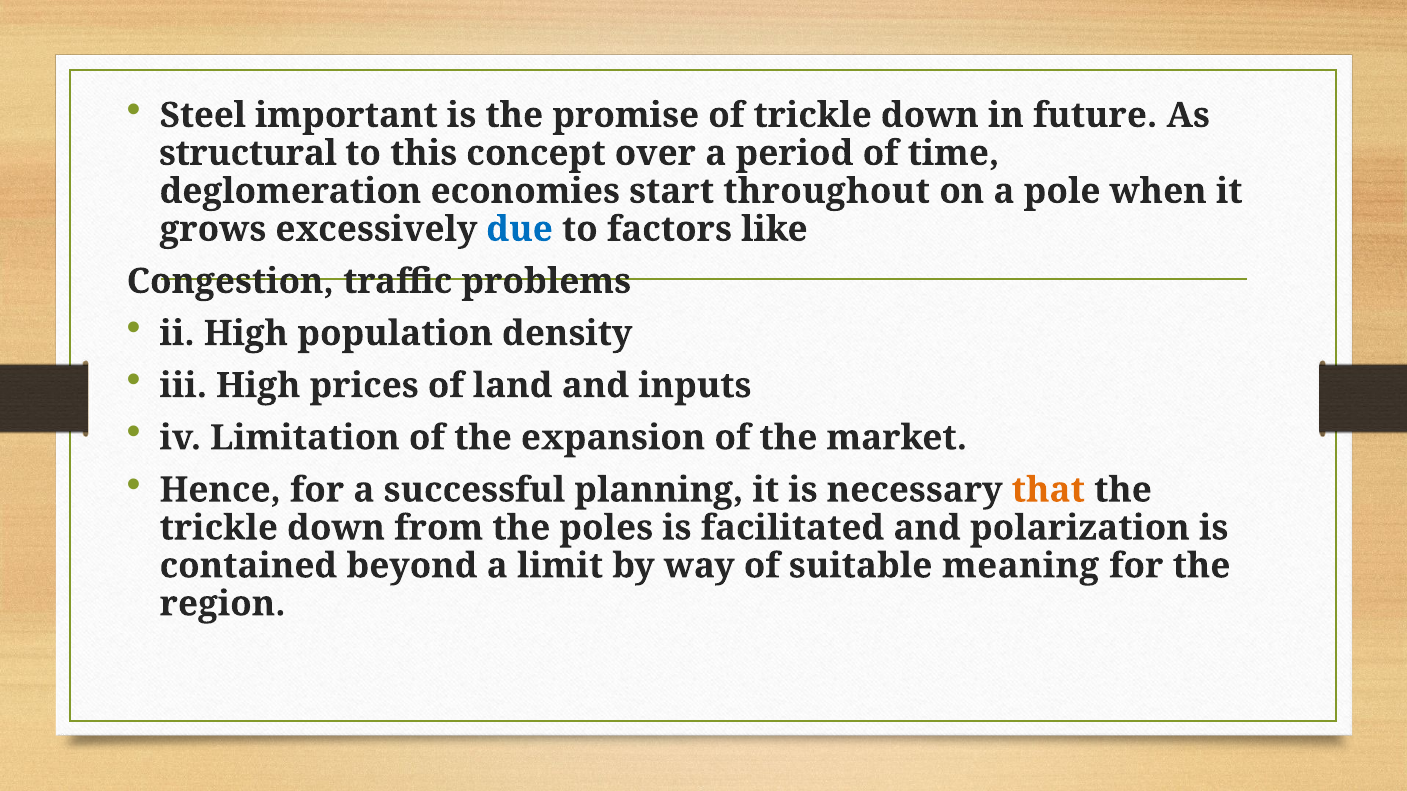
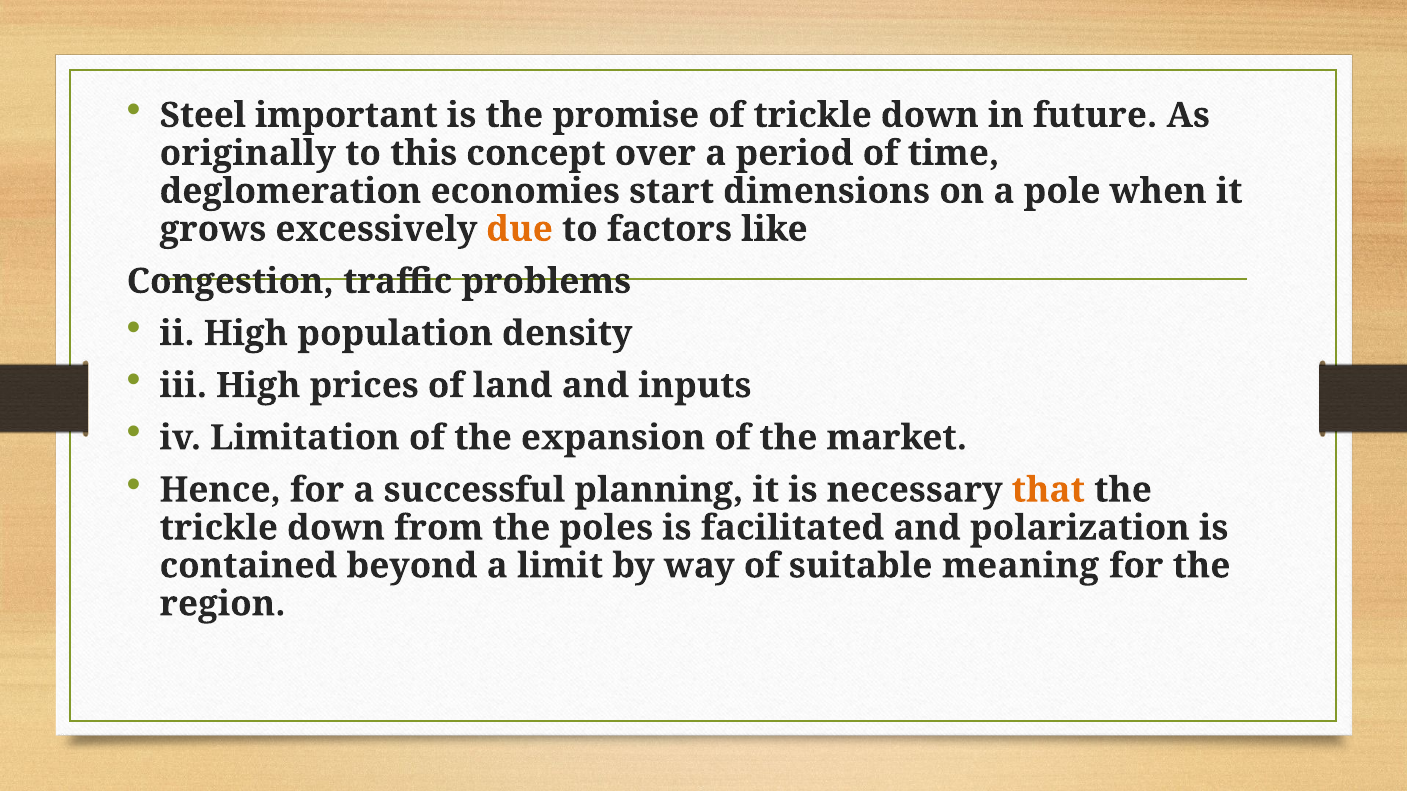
structural: structural -> originally (248, 153)
throughout: throughout -> dimensions (827, 191)
due colour: blue -> orange (520, 229)
